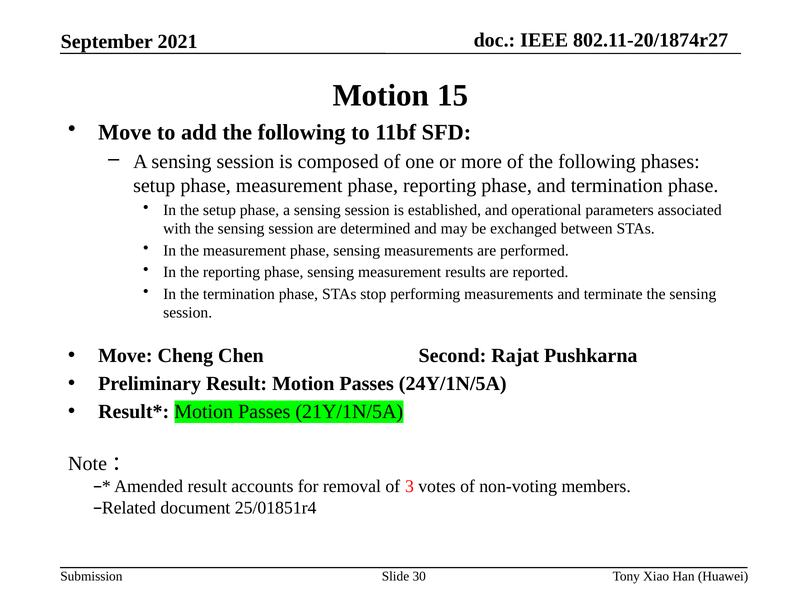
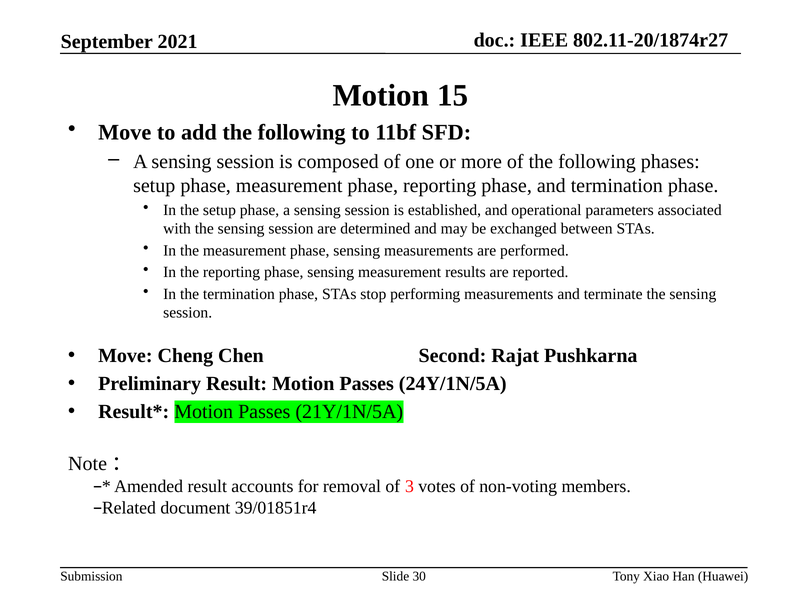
25/01851r4: 25/01851r4 -> 39/01851r4 (276, 508)
